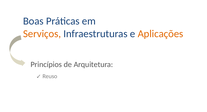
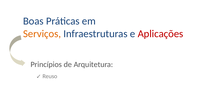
Aplicações colour: orange -> red (160, 34)
